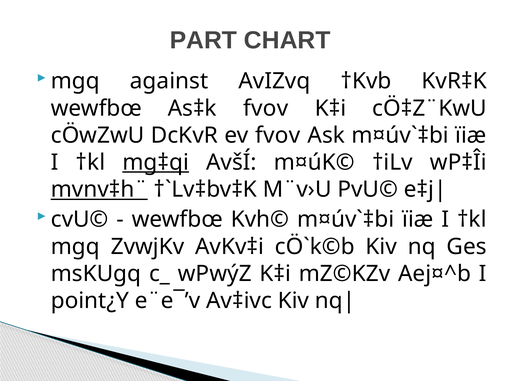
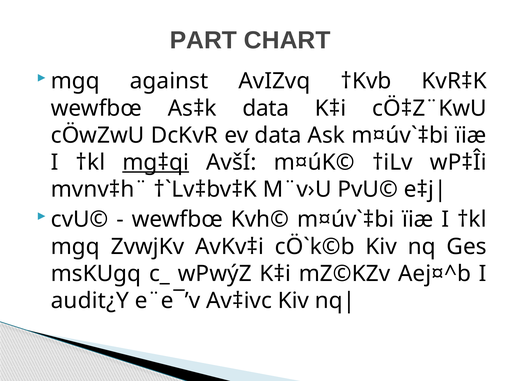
As‡k fvov: fvov -> data (266, 108)
ev fvov: fvov -> data (278, 136)
mvnv‡h¨ underline: present -> none (99, 190)
point¿Y: point¿Y -> audit¿Y (90, 301)
